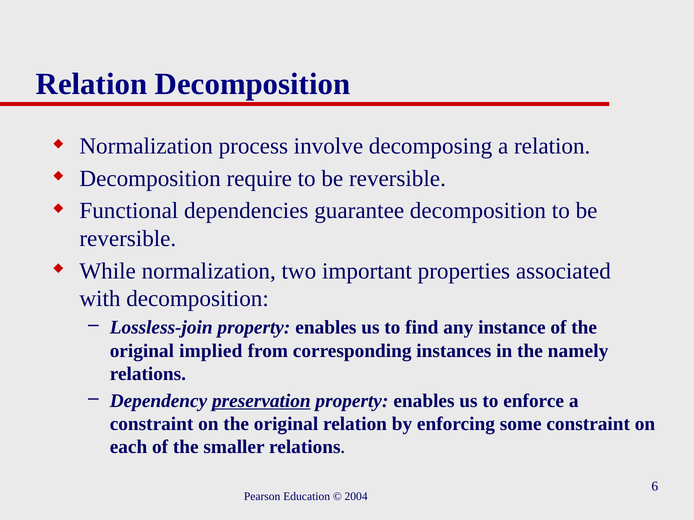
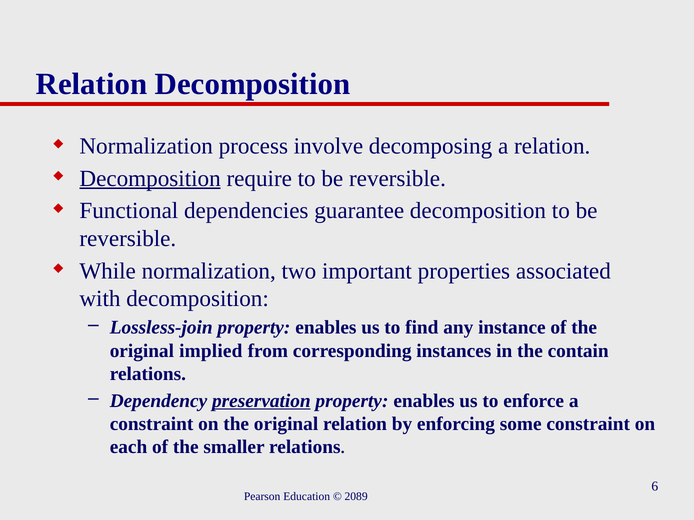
Decomposition underline: none -> present (150, 179)
namely: namely -> contain (578, 351)
2004: 2004 -> 2089 (356, 497)
